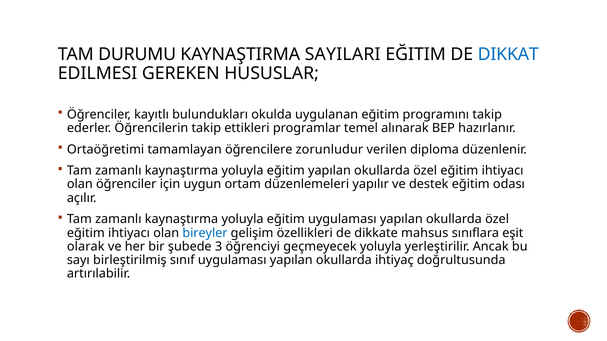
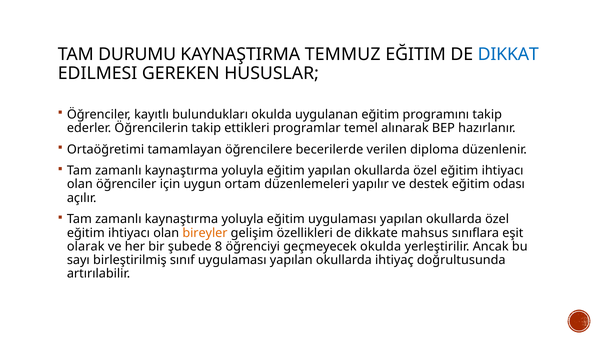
SAYILARI: SAYILARI -> TEMMUZ (343, 55)
zorunludur: zorunludur -> becerilerde (329, 150)
bireyler colour: blue -> orange (205, 233)
3: 3 -> 8 (219, 247)
geçmeyecek yoluyla: yoluyla -> okulda (381, 247)
